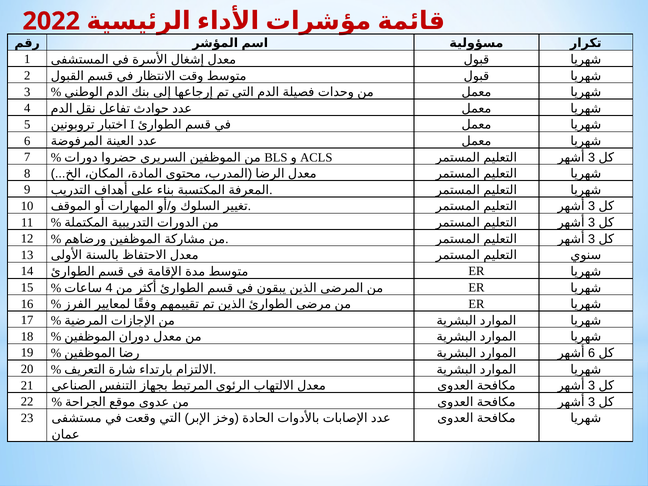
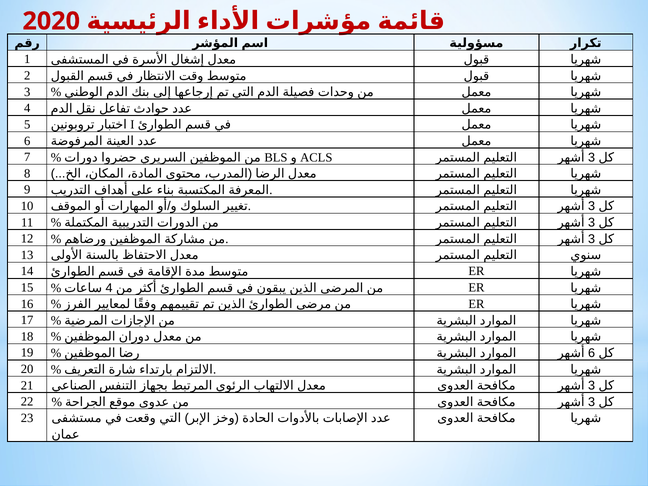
2022: 2022 -> 2020 (51, 21)
